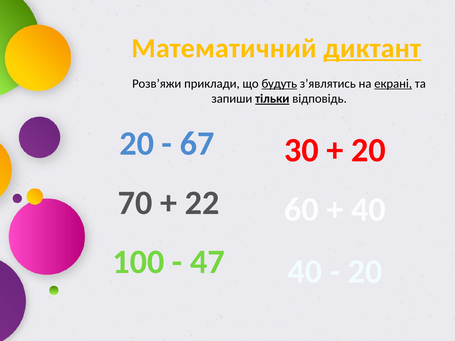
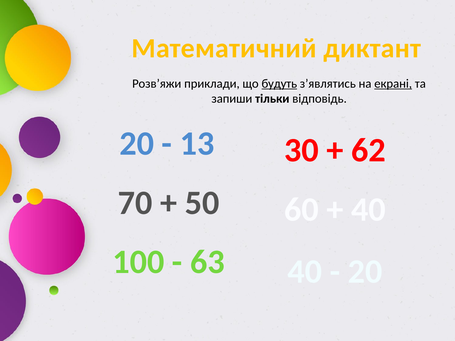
диктант underline: present -> none (372, 48)
тільки underline: present -> none (272, 99)
67: 67 -> 13 (197, 144)
20: 20 -> 62 (368, 150)
22: 22 -> 50 (202, 203)
47: 47 -> 63 (207, 262)
